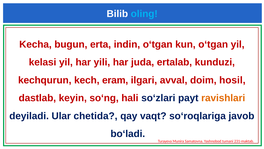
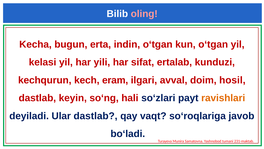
oling colour: light blue -> pink (144, 14)
juda: juda -> sifat (143, 62)
Ular chetida: chetida -> dastlab (96, 116)
